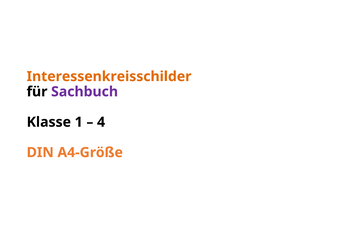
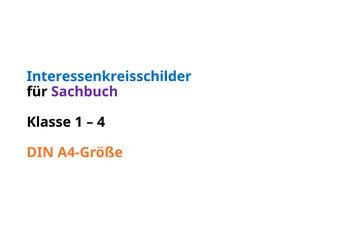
Interessenkreisschilder colour: orange -> blue (109, 76)
